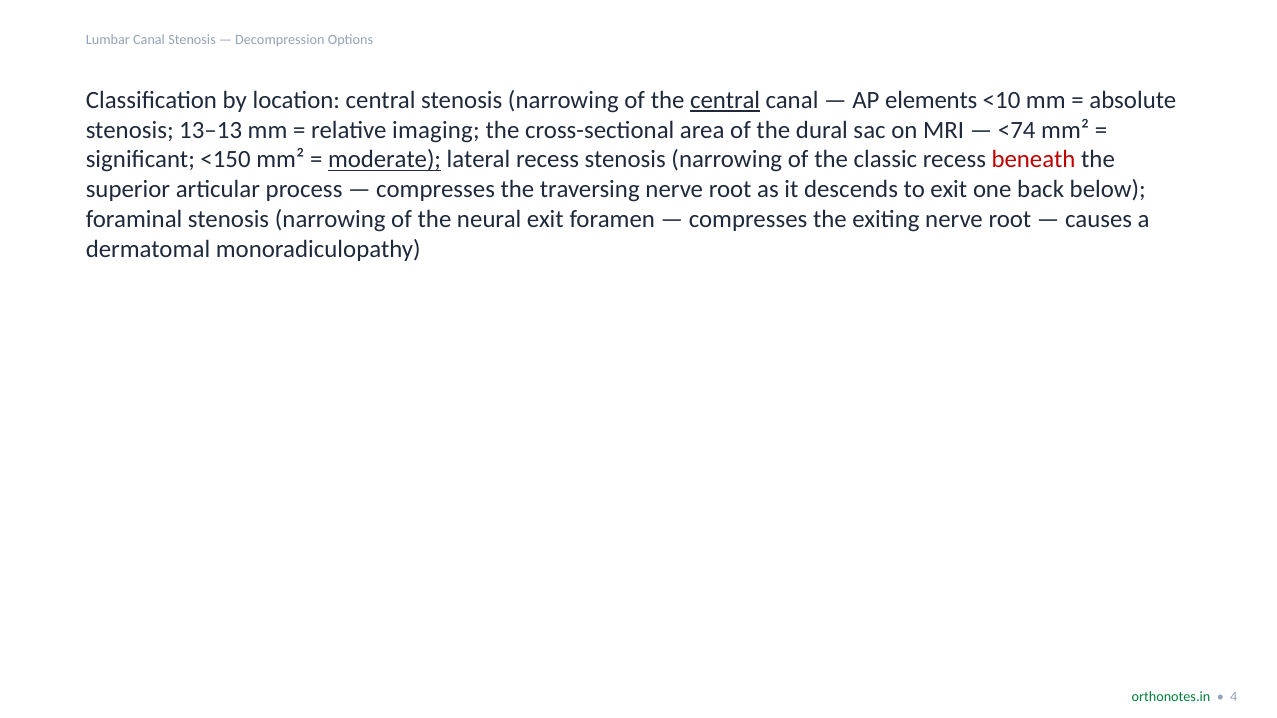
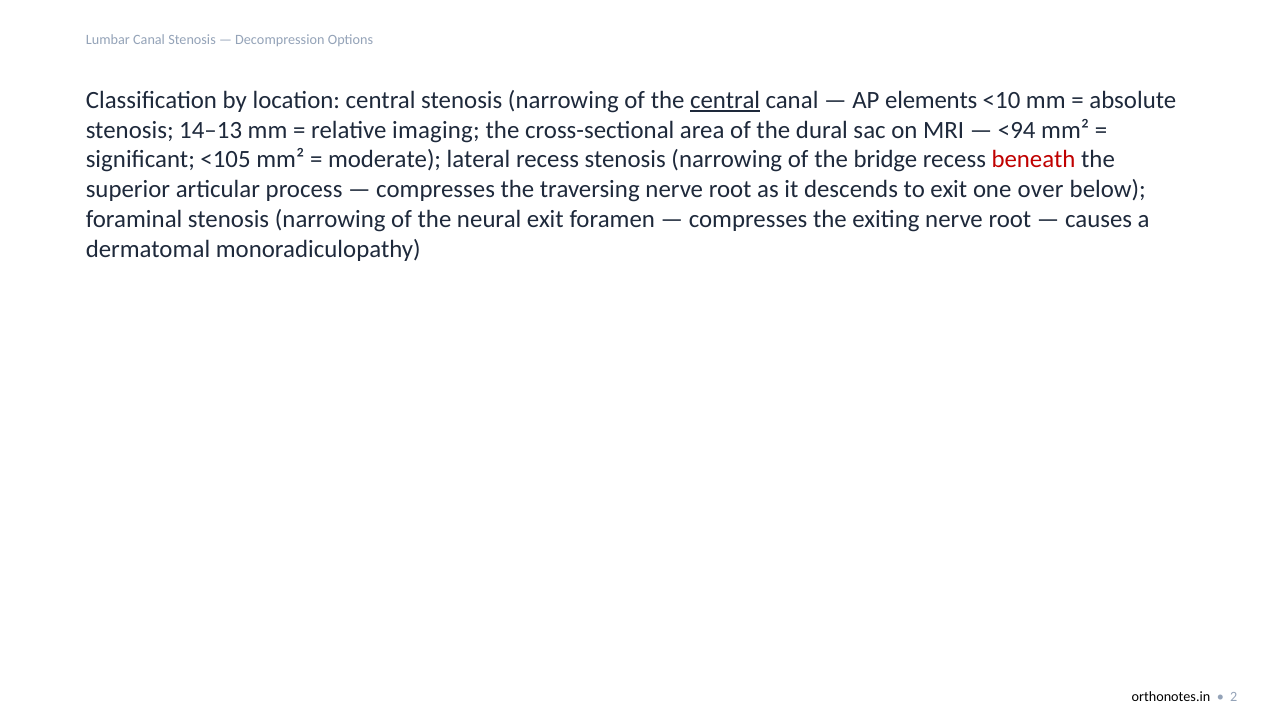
13–13: 13–13 -> 14–13 (211, 130)
<74: <74 -> <94 (1017, 130)
<150: <150 -> <105 (226, 160)
moderate underline: present -> none (385, 160)
classic: classic -> bridge (885, 160)
back: back -> over (1041, 190)
orthonotes.in colour: green -> black (1171, 697)
4: 4 -> 2 (1234, 697)
